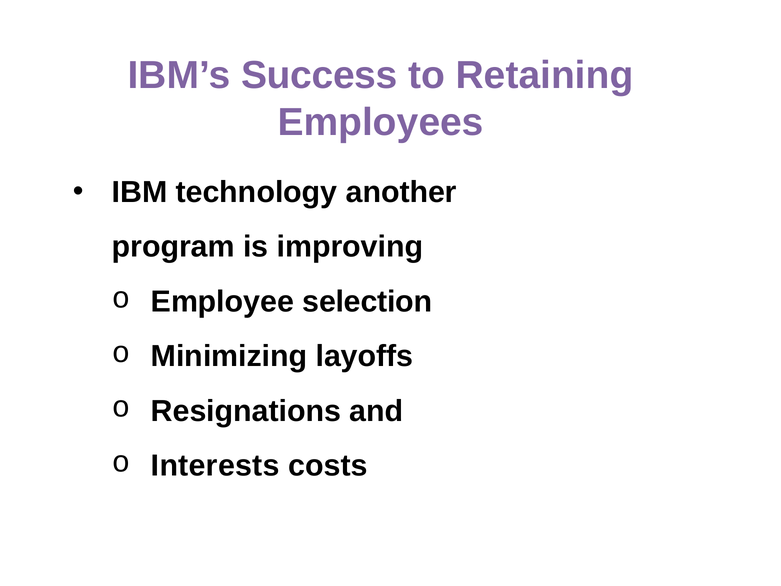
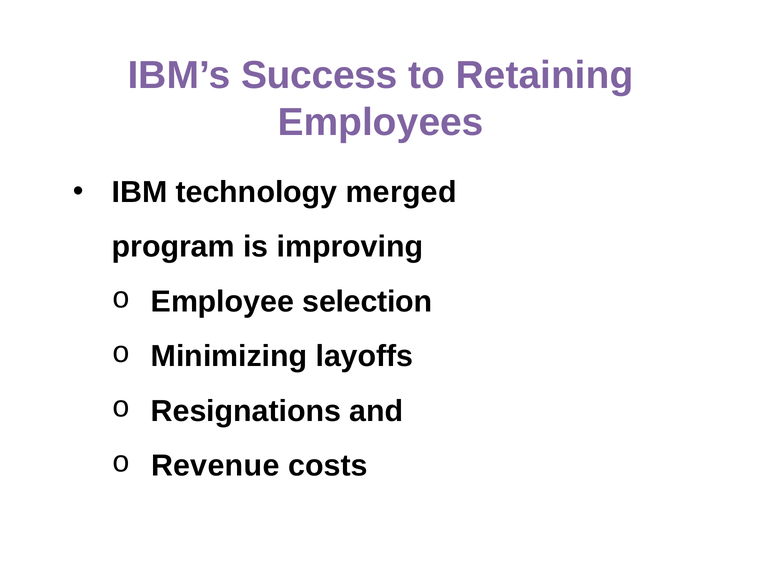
another: another -> merged (401, 192)
Interests: Interests -> Revenue (215, 466)
